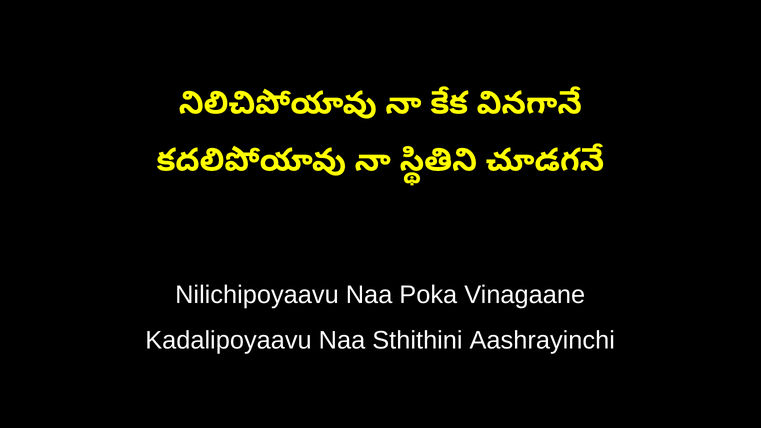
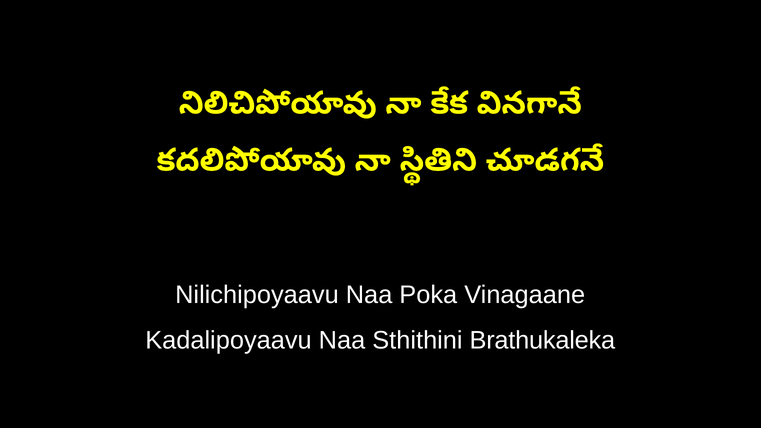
Aashrayinchi: Aashrayinchi -> Brathukaleka (542, 340)
